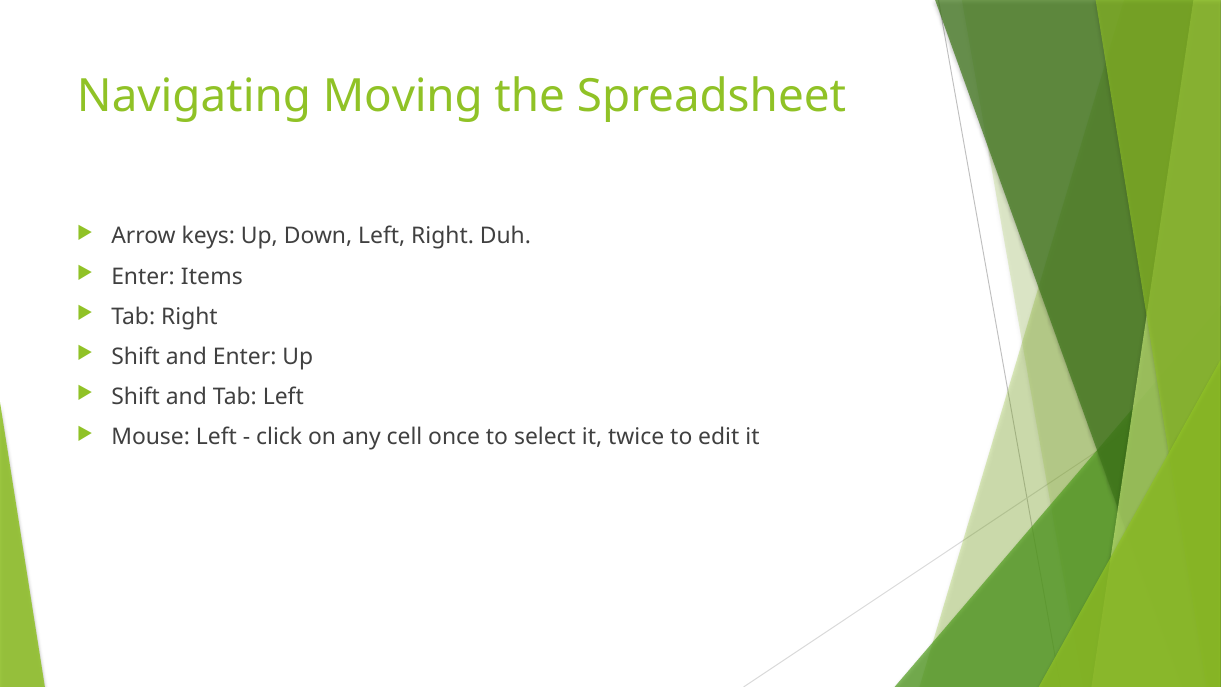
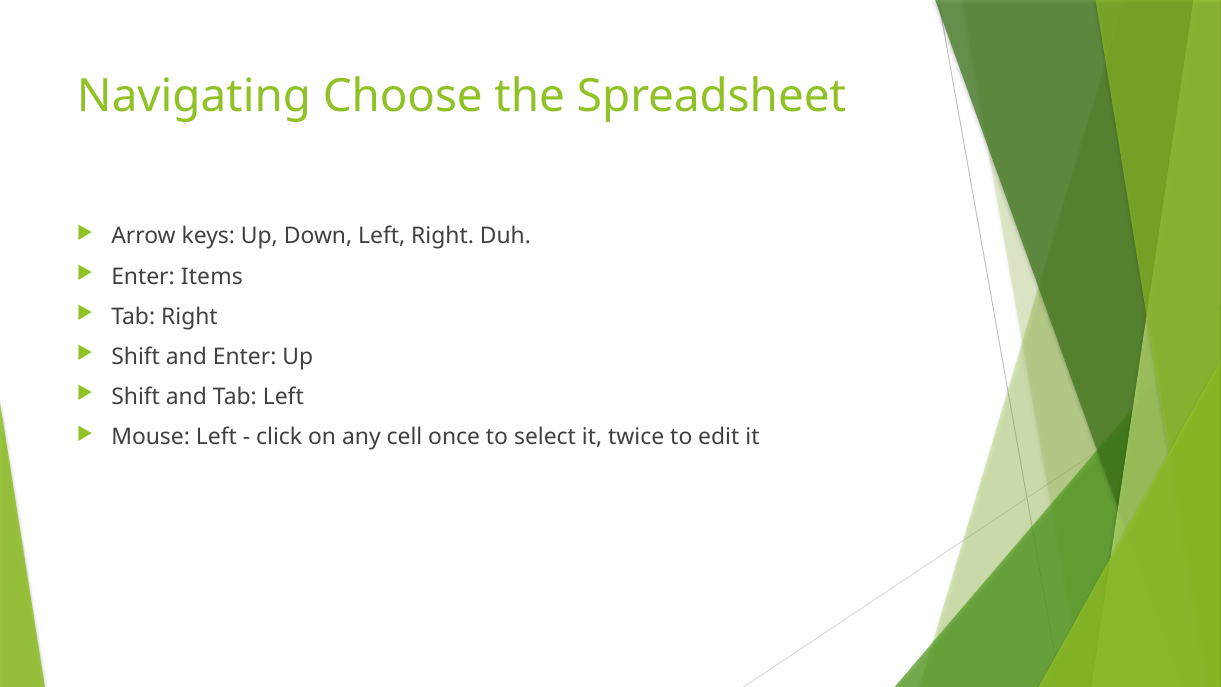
Moving: Moving -> Choose (403, 96)
